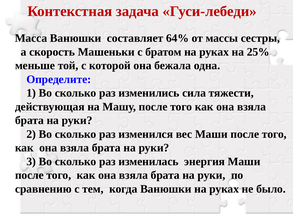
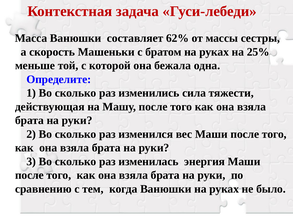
64%: 64% -> 62% (177, 38)
